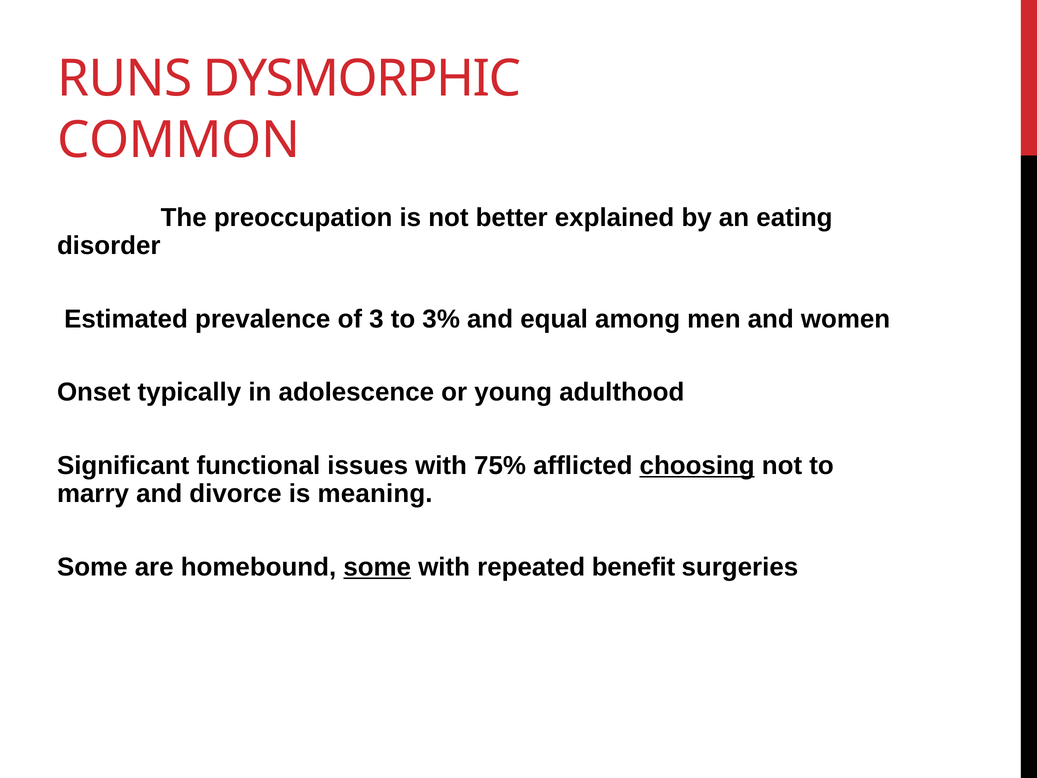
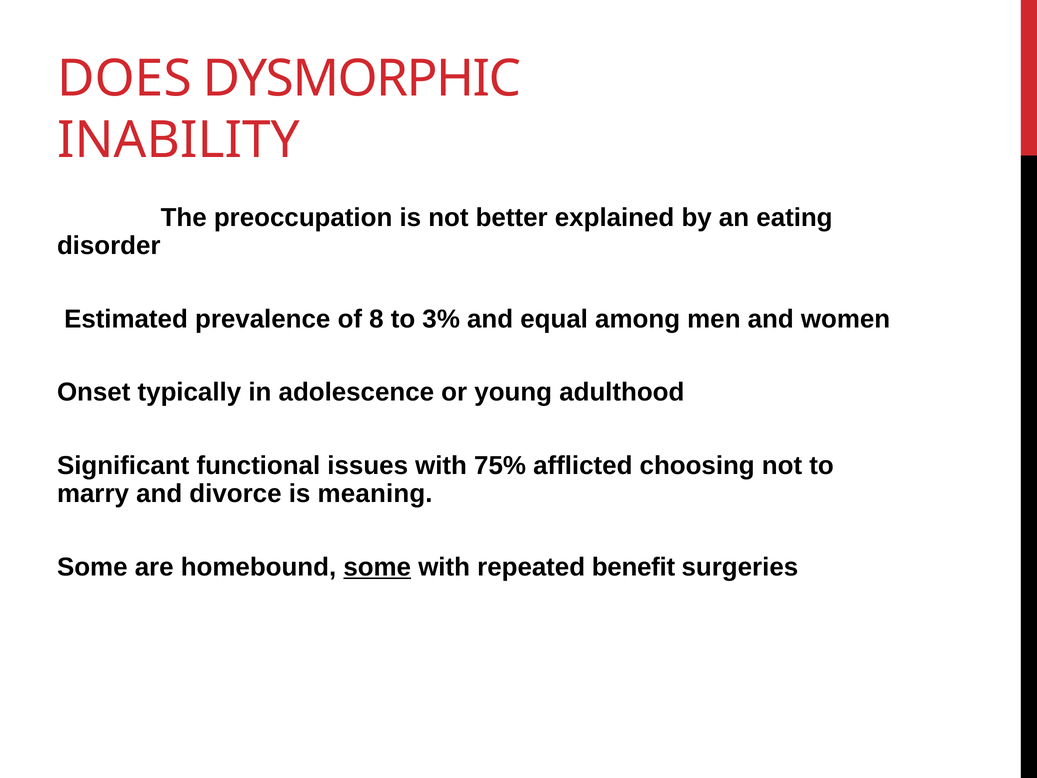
RUNS: RUNS -> DOES (124, 79)
COMMON: COMMON -> INABILITY (178, 140)
3: 3 -> 8 (376, 319)
choosing underline: present -> none (697, 466)
